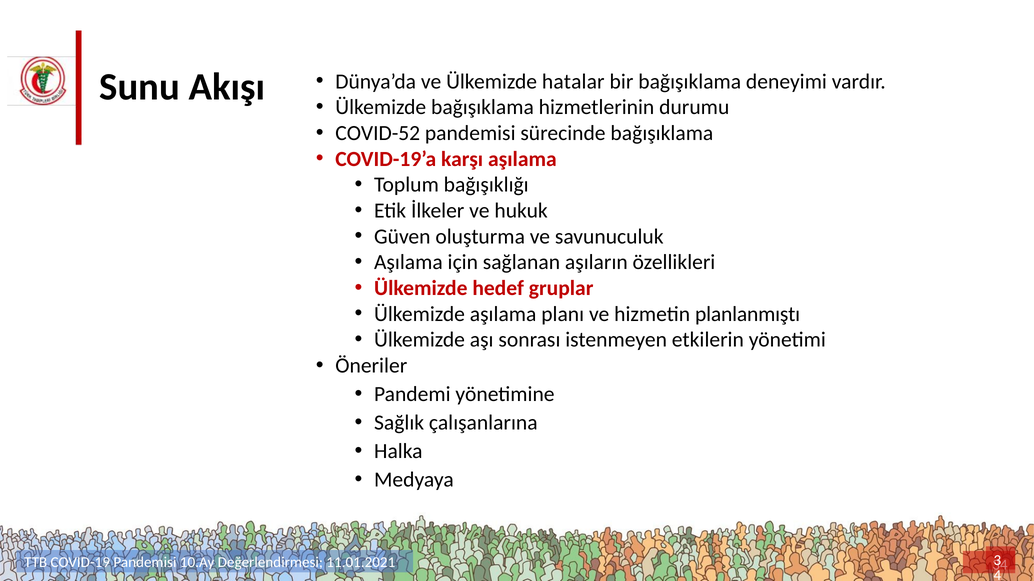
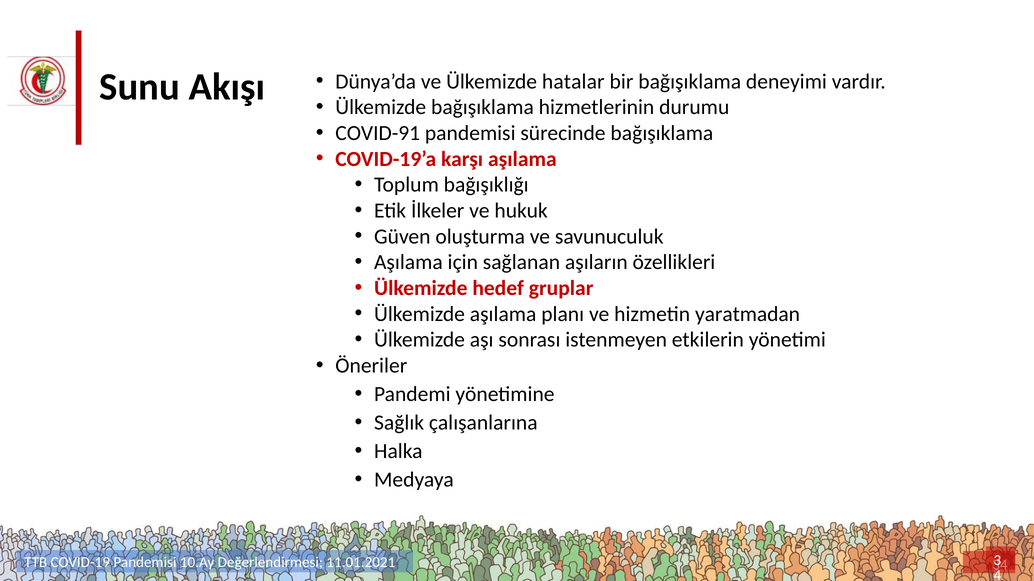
COVID-52: COVID-52 -> COVID-91 (378, 133)
planlanmıştı: planlanmıştı -> yaratmadan (748, 314)
